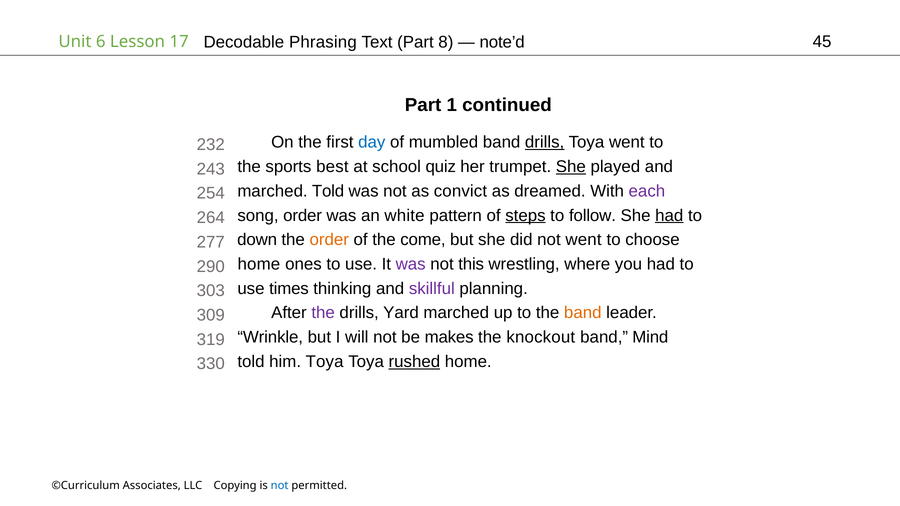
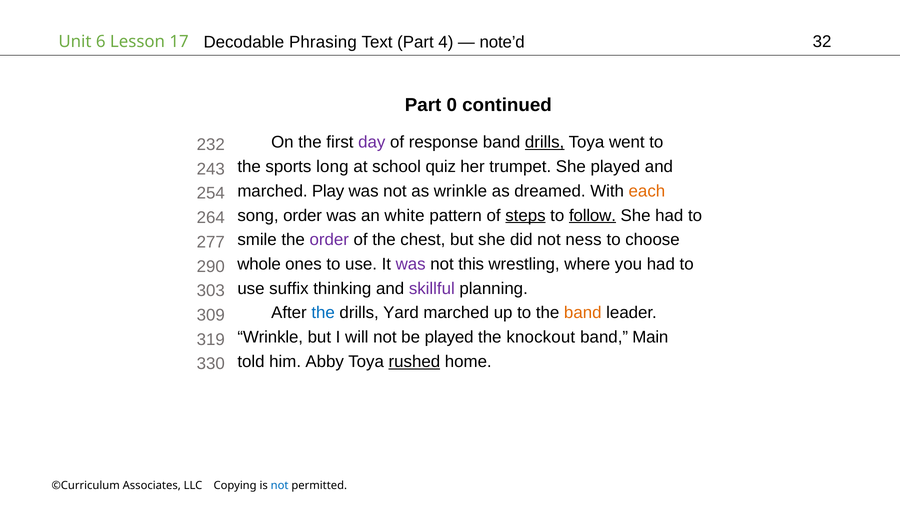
8: 8 -> 4 (446, 42)
45: 45 -> 32 (822, 42)
1: 1 -> 0 (452, 105)
day colour: blue -> purple (372, 142)
mumbled: mumbled -> response (443, 142)
best: best -> long (332, 167)
She underline: present -> none (571, 167)
marched Told: Told -> Play (328, 191)
as convict: convict -> wrinkle (460, 191)
each colour: purple -> orange (647, 191)
follow underline: none -> present (592, 216)
had underline: present -> none (669, 216)
down: down -> smile (257, 240)
order colour: orange -> purple (329, 240)
come: come -> chest (423, 240)
not went: went -> ness (584, 240)
home: home -> whole (259, 264)
times: times -> suffix (289, 289)
the colour: purple -> blue (323, 313)
be makes: makes -> played (449, 337)
Mind: Mind -> Main (650, 337)
him Toya: Toya -> Abby (325, 362)
